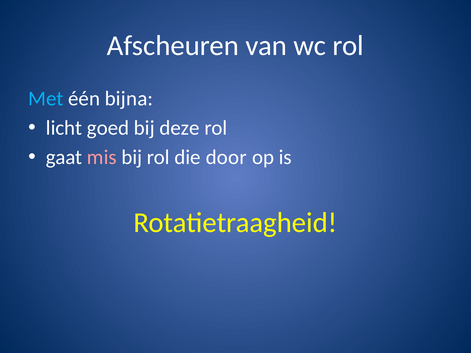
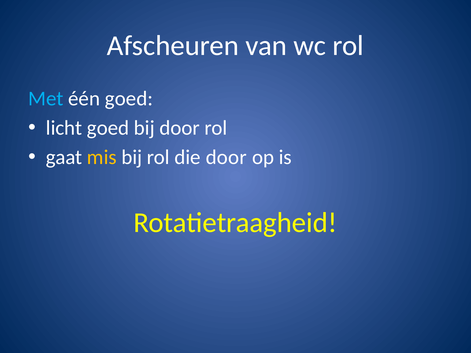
één bijna: bijna -> goed (129, 99)
bij deze: deze -> door (180, 128)
mis colour: pink -> yellow (102, 157)
